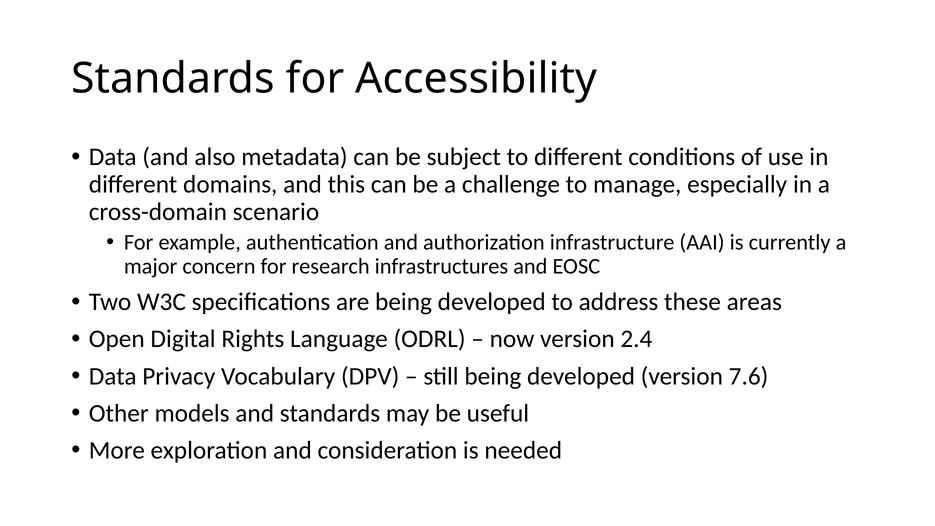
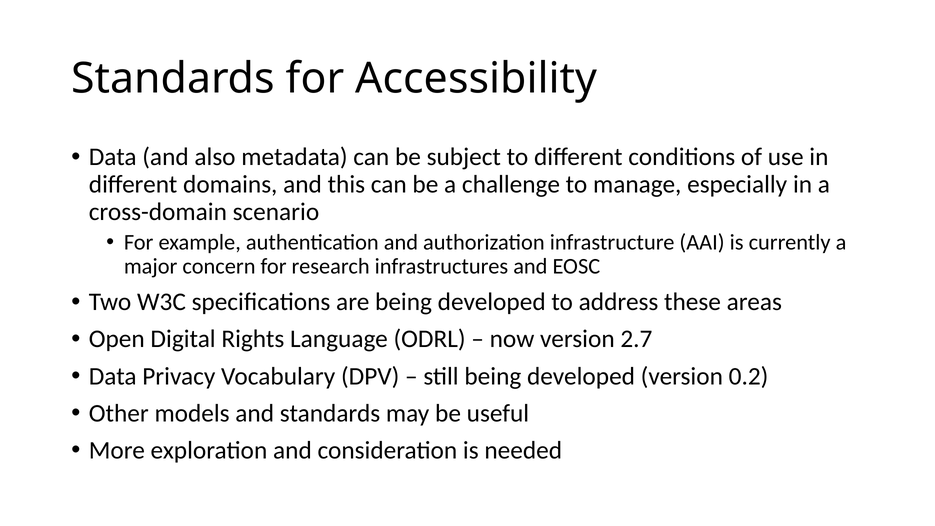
2.4: 2.4 -> 2.7 (636, 339)
7.6: 7.6 -> 0.2 (749, 376)
